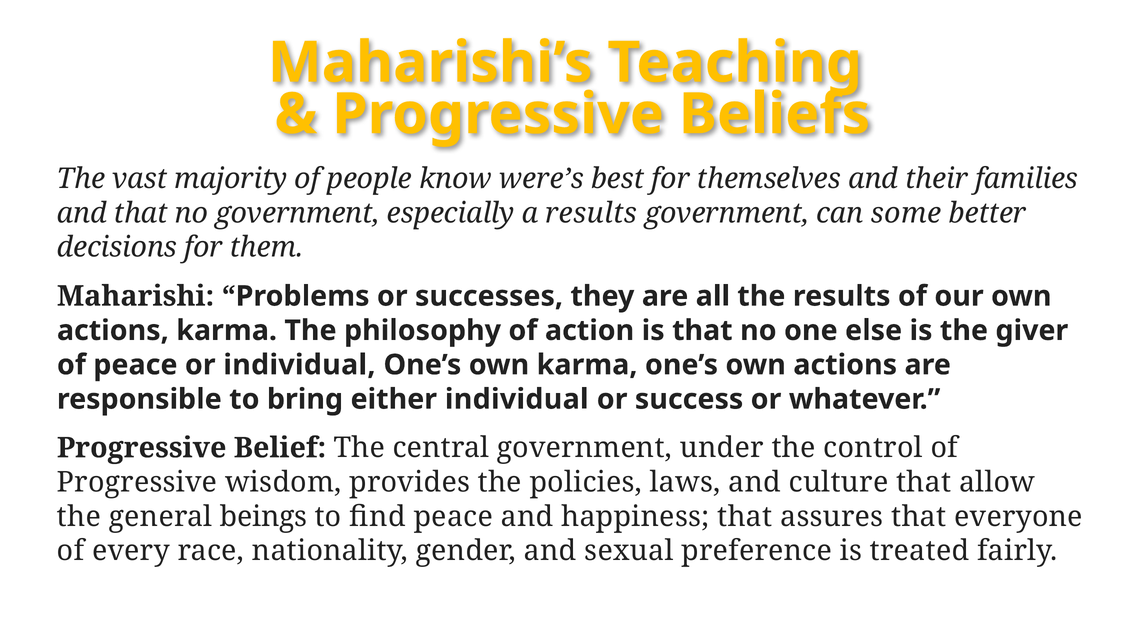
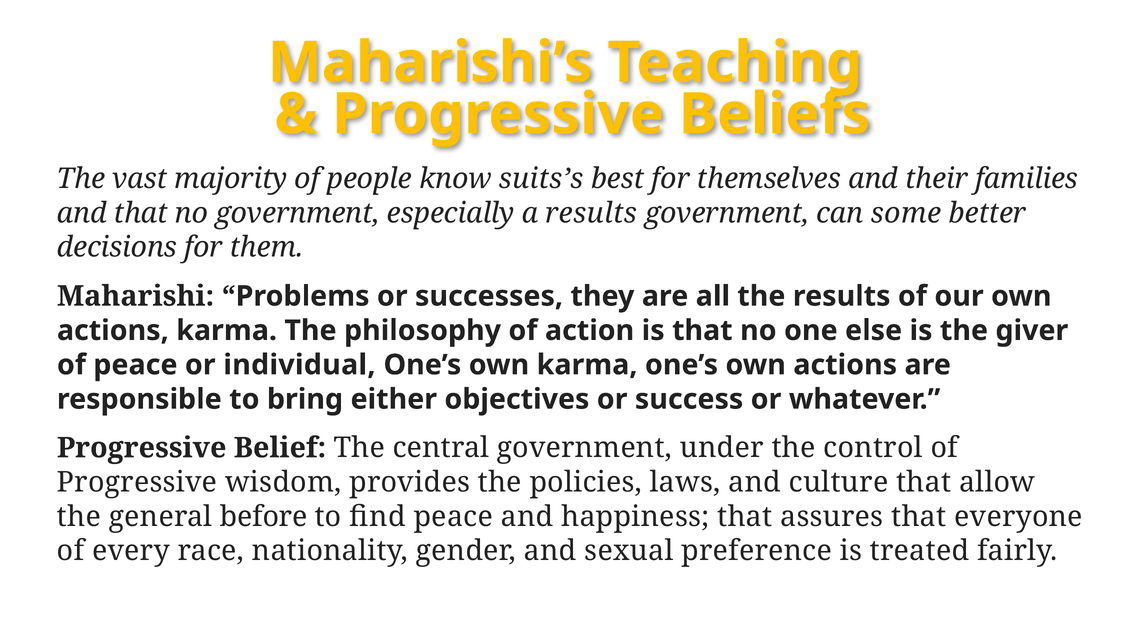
were’s: were’s -> suits’s (541, 179)
either individual: individual -> objectives (517, 399)
beings: beings -> before (264, 517)
